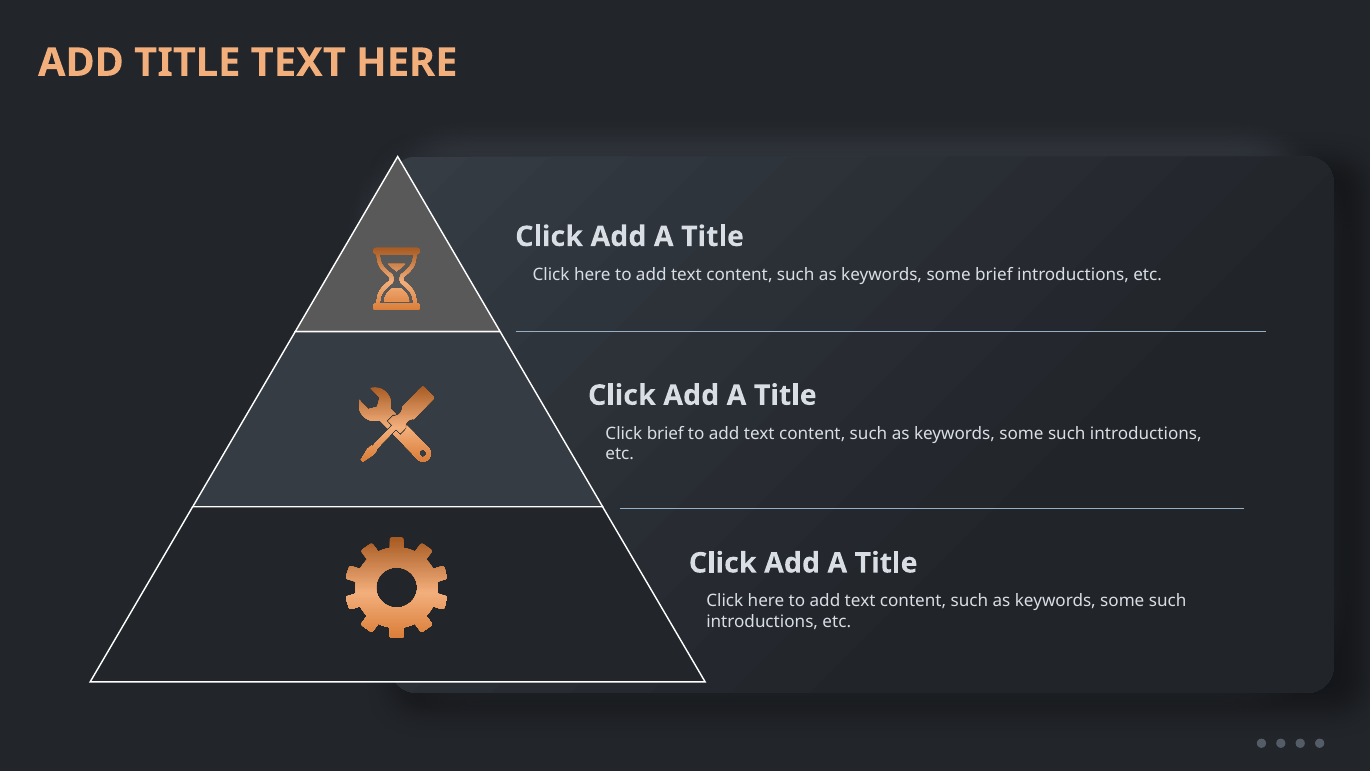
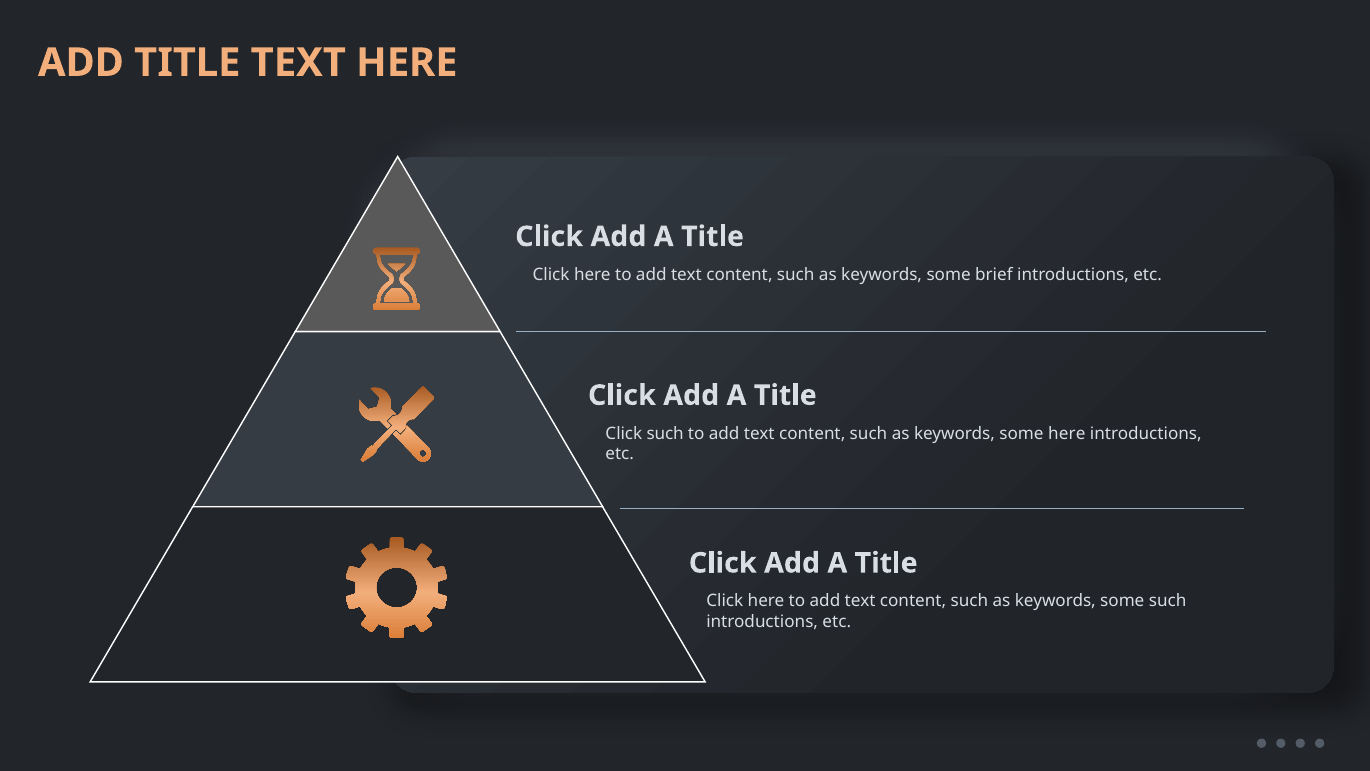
Click brief: brief -> such (665, 433)
such: such -> here (1067, 433)
